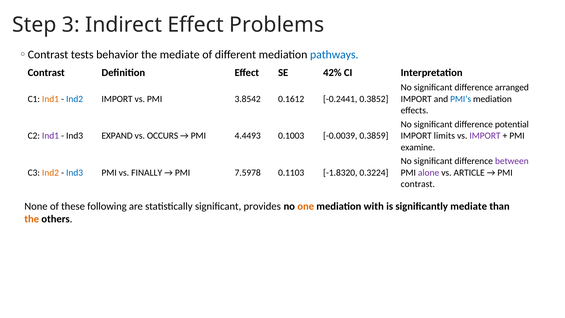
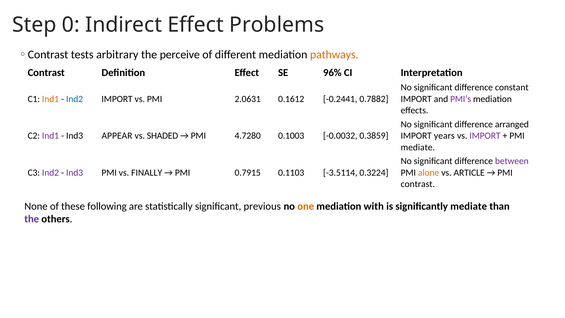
3: 3 -> 0 (71, 25)
behavior: behavior -> arbitrary (117, 55)
the mediate: mediate -> perceive (180, 55)
pathways colour: blue -> orange (334, 55)
42%: 42% -> 96% (332, 73)
arranged: arranged -> constant (512, 87)
3.8542: 3.8542 -> 2.0631 (248, 99)
0.3852: 0.3852 -> 0.7882 (374, 99)
PMI’s colour: blue -> purple (461, 99)
potential: potential -> arranged (512, 124)
EXPAND: EXPAND -> APPEAR (117, 136)
OCCURS: OCCURS -> SHADED (163, 136)
4.4493: 4.4493 -> 4.7280 (248, 136)
-0.0039: -0.0039 -> -0.0032 (340, 136)
limits: limits -> years (444, 136)
examine: examine -> mediate (418, 147)
Ind2 colour: orange -> purple (50, 173)
Ind3 colour: blue -> purple (75, 173)
7.5978: 7.5978 -> 0.7915 (248, 173)
-1.8320: -1.8320 -> -3.5114 (340, 173)
alone colour: purple -> orange (429, 173)
provides: provides -> previous (262, 206)
the colour: orange -> purple (32, 219)
